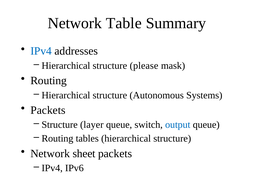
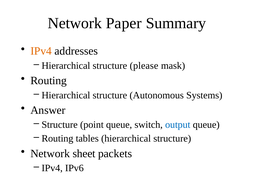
Table: Table -> Paper (124, 23)
IPv4 colour: blue -> orange (41, 51)
Packets: Packets -> Answer (48, 110)
layer: layer -> point (92, 125)
